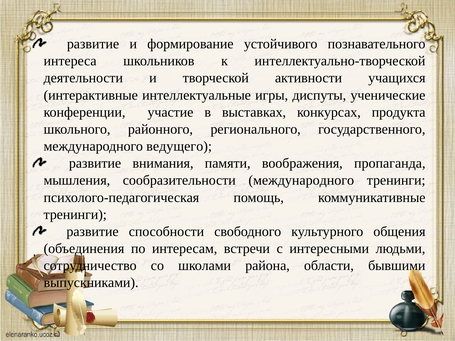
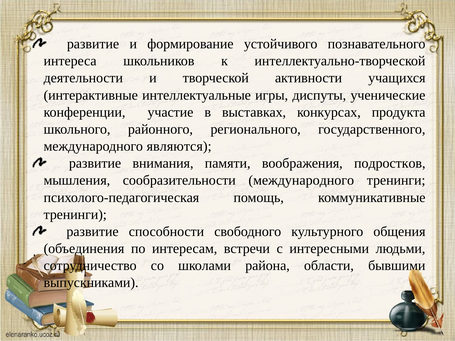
ведущего: ведущего -> являются (179, 146)
пропаганда: пропаганда -> подростков (390, 163)
